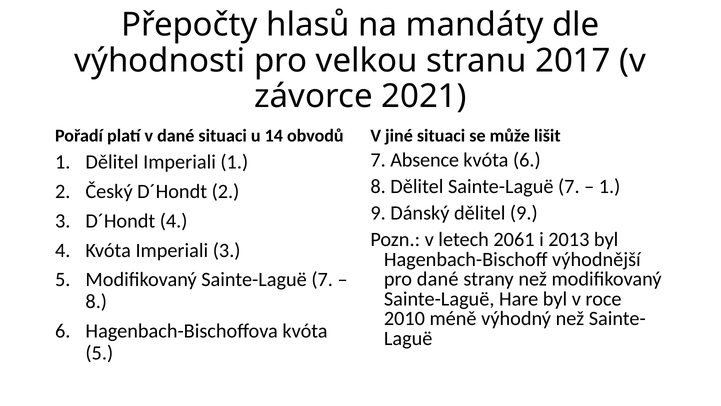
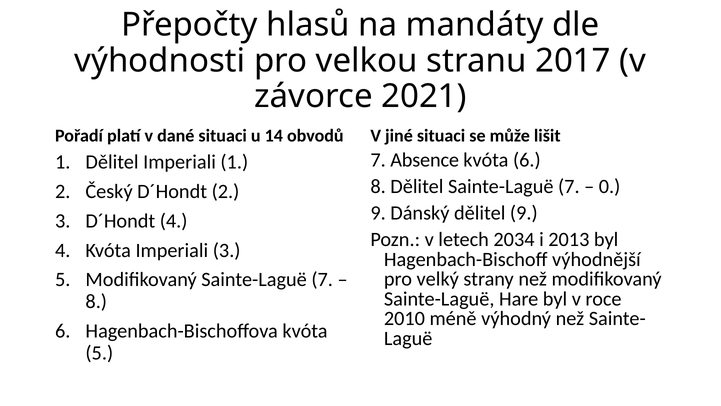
1: 1 -> 0 (610, 186)
2061: 2061 -> 2034 (514, 239)
pro dané: dané -> velký (438, 279)
